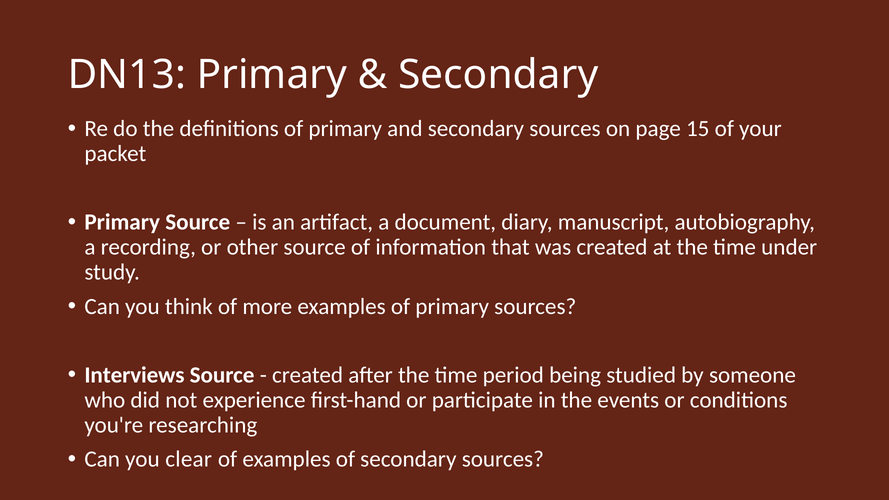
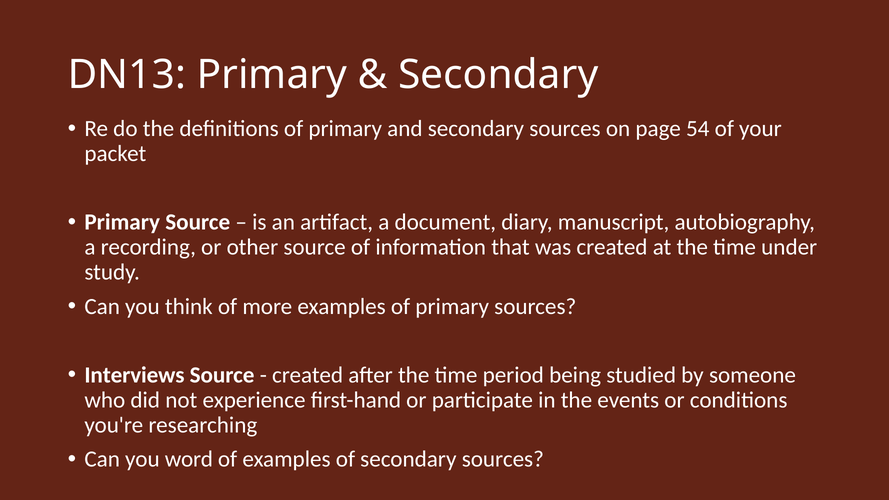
15: 15 -> 54 (698, 129)
clear: clear -> word (189, 459)
